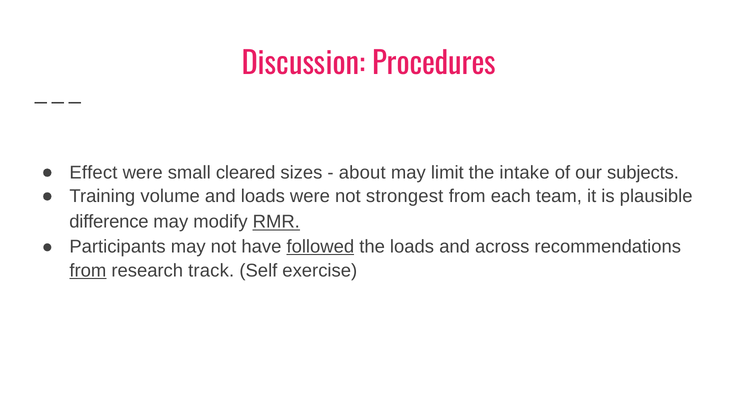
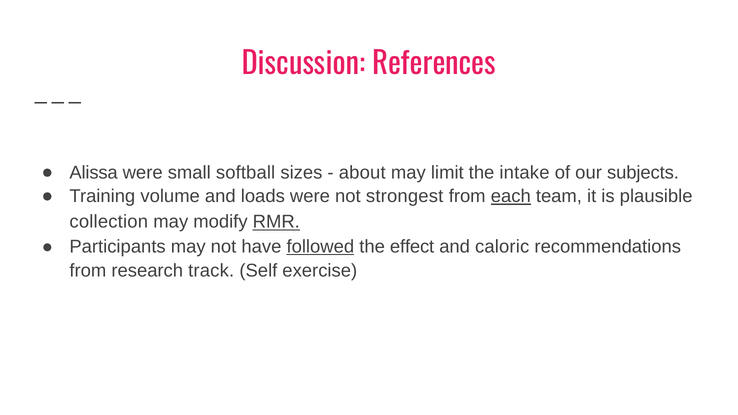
Procedures: Procedures -> References (434, 64)
Effect: Effect -> Alissa (94, 173)
cleared: cleared -> softball (246, 173)
each underline: none -> present (511, 196)
difference: difference -> collection (109, 222)
the loads: loads -> effect (412, 247)
across: across -> caloric (502, 247)
from underline: present -> none (88, 271)
